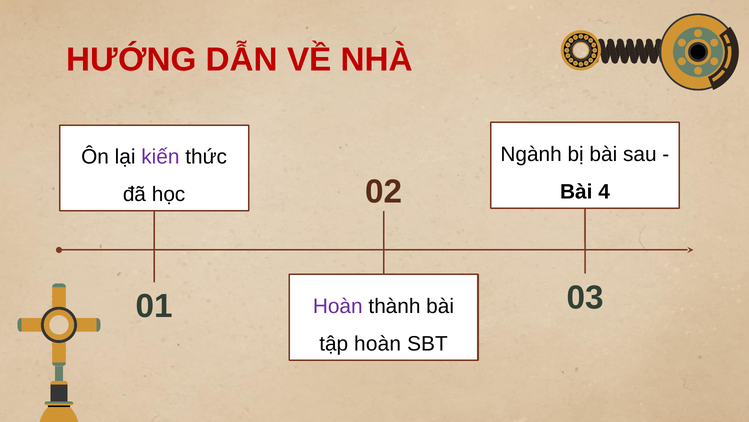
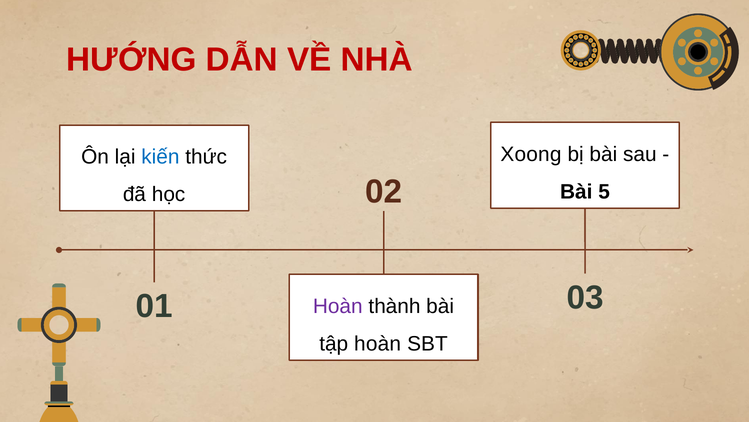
Ngành: Ngành -> Xoong (531, 154)
kiến colour: purple -> blue (160, 157)
4: 4 -> 5 (604, 191)
